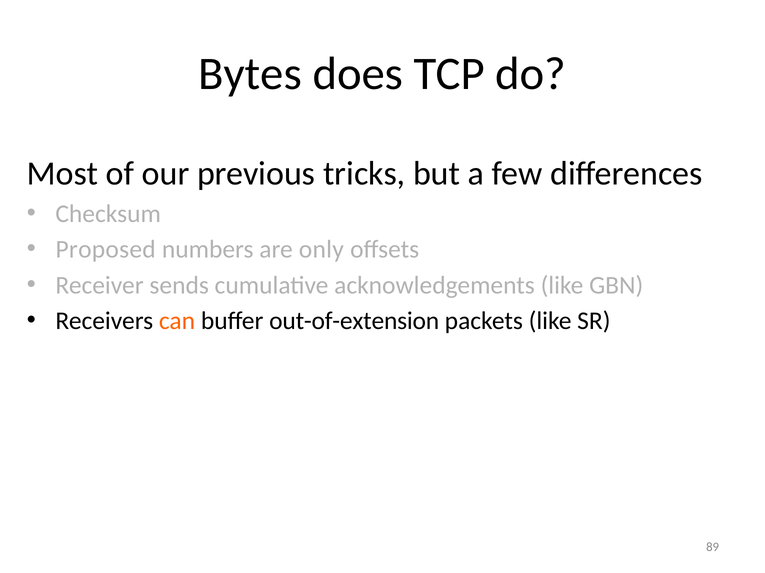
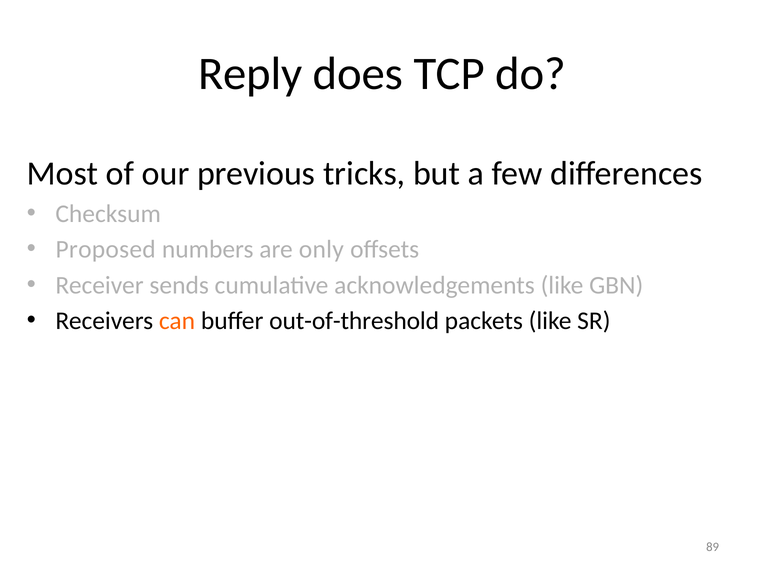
Bytes: Bytes -> Reply (250, 74)
out-of-extension: out-of-extension -> out-of-threshold (354, 321)
